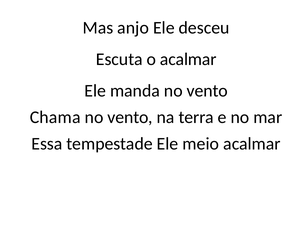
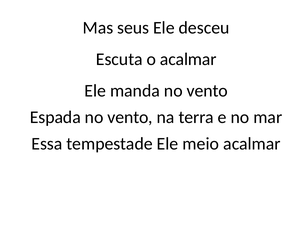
anjo: anjo -> seus (133, 28)
Chama: Chama -> Espada (55, 117)
